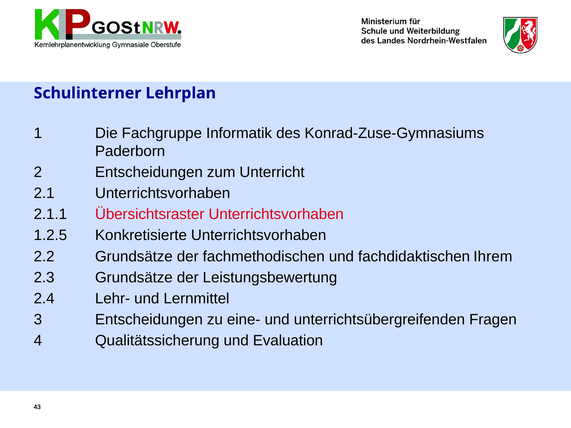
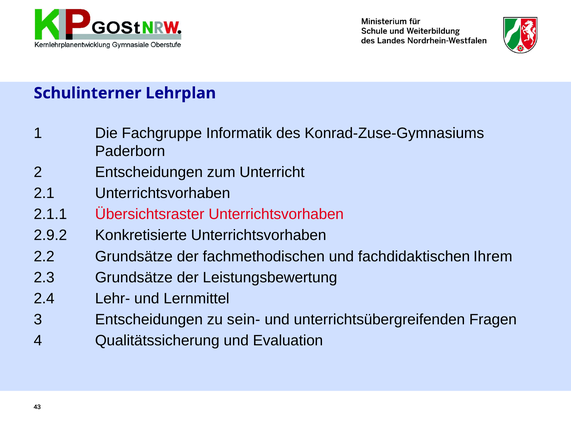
1.2.5: 1.2.5 -> 2.9.2 (50, 236)
eine-: eine- -> sein- (244, 320)
